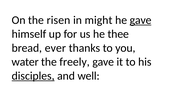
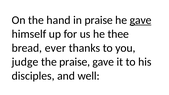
risen: risen -> hand (58, 20)
in might: might -> praise (99, 20)
water: water -> judge (25, 62)
the freely: freely -> praise (75, 62)
disciples underline: present -> none (33, 76)
